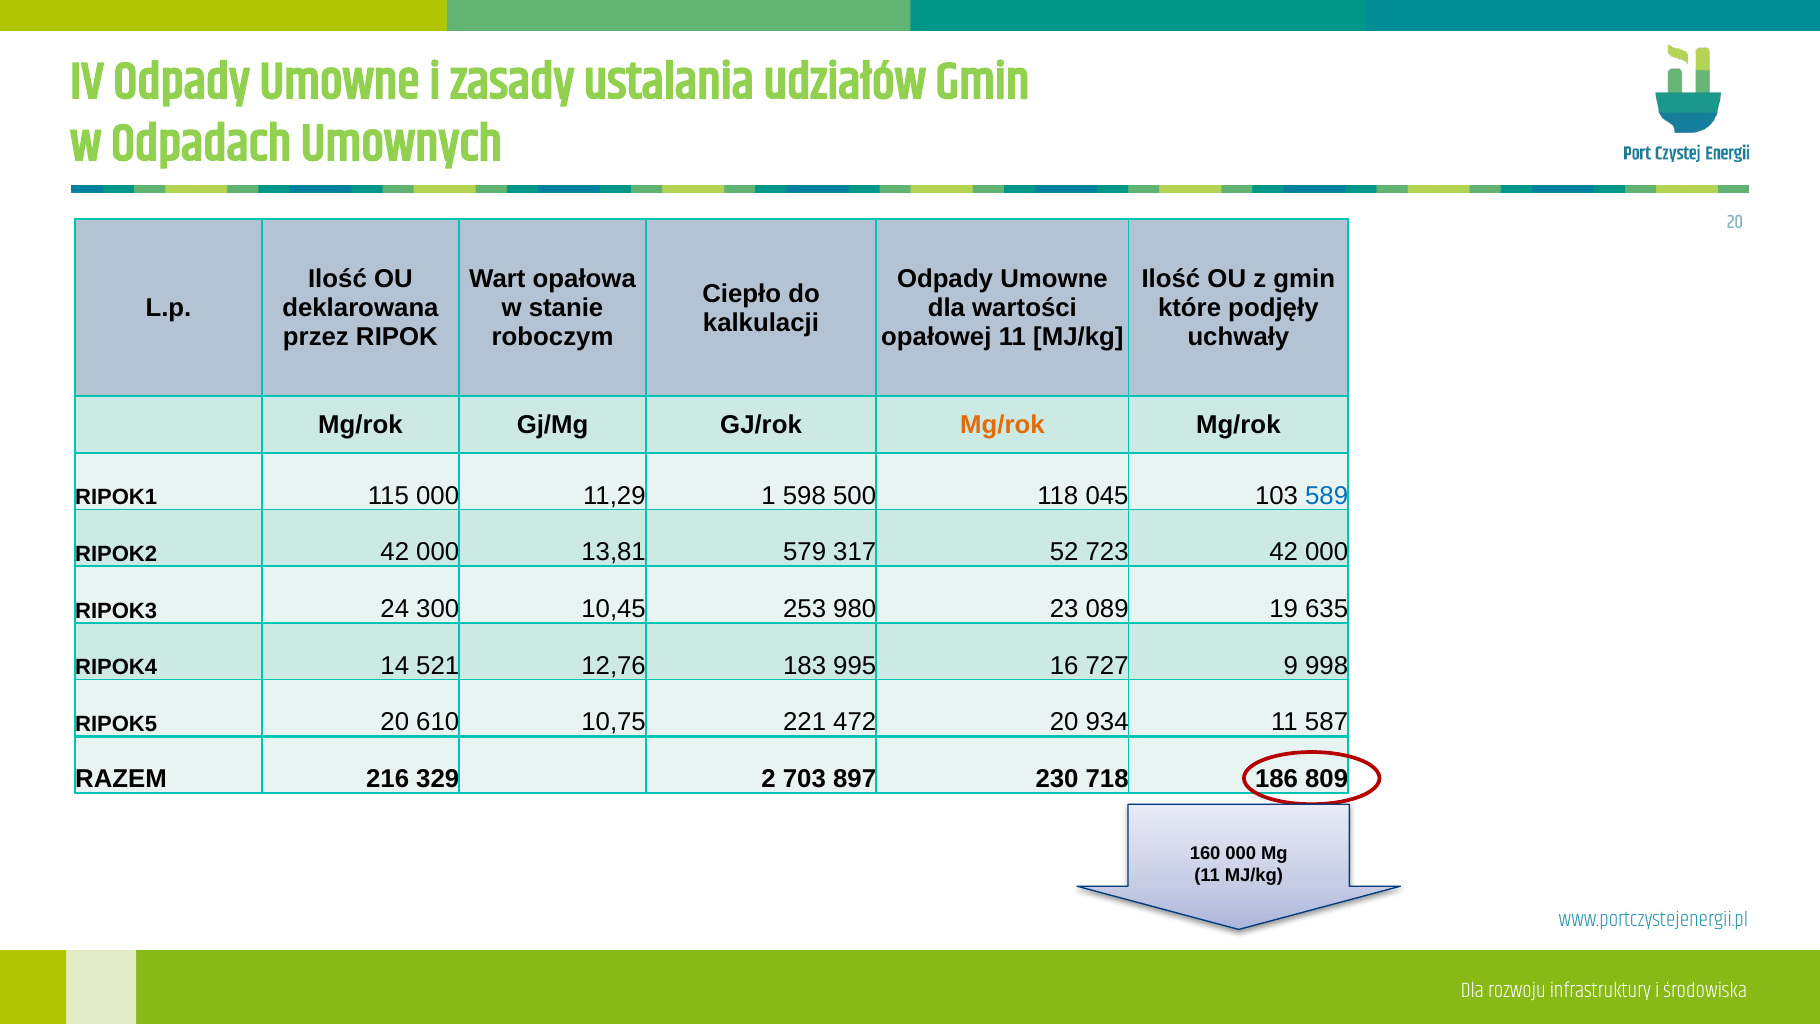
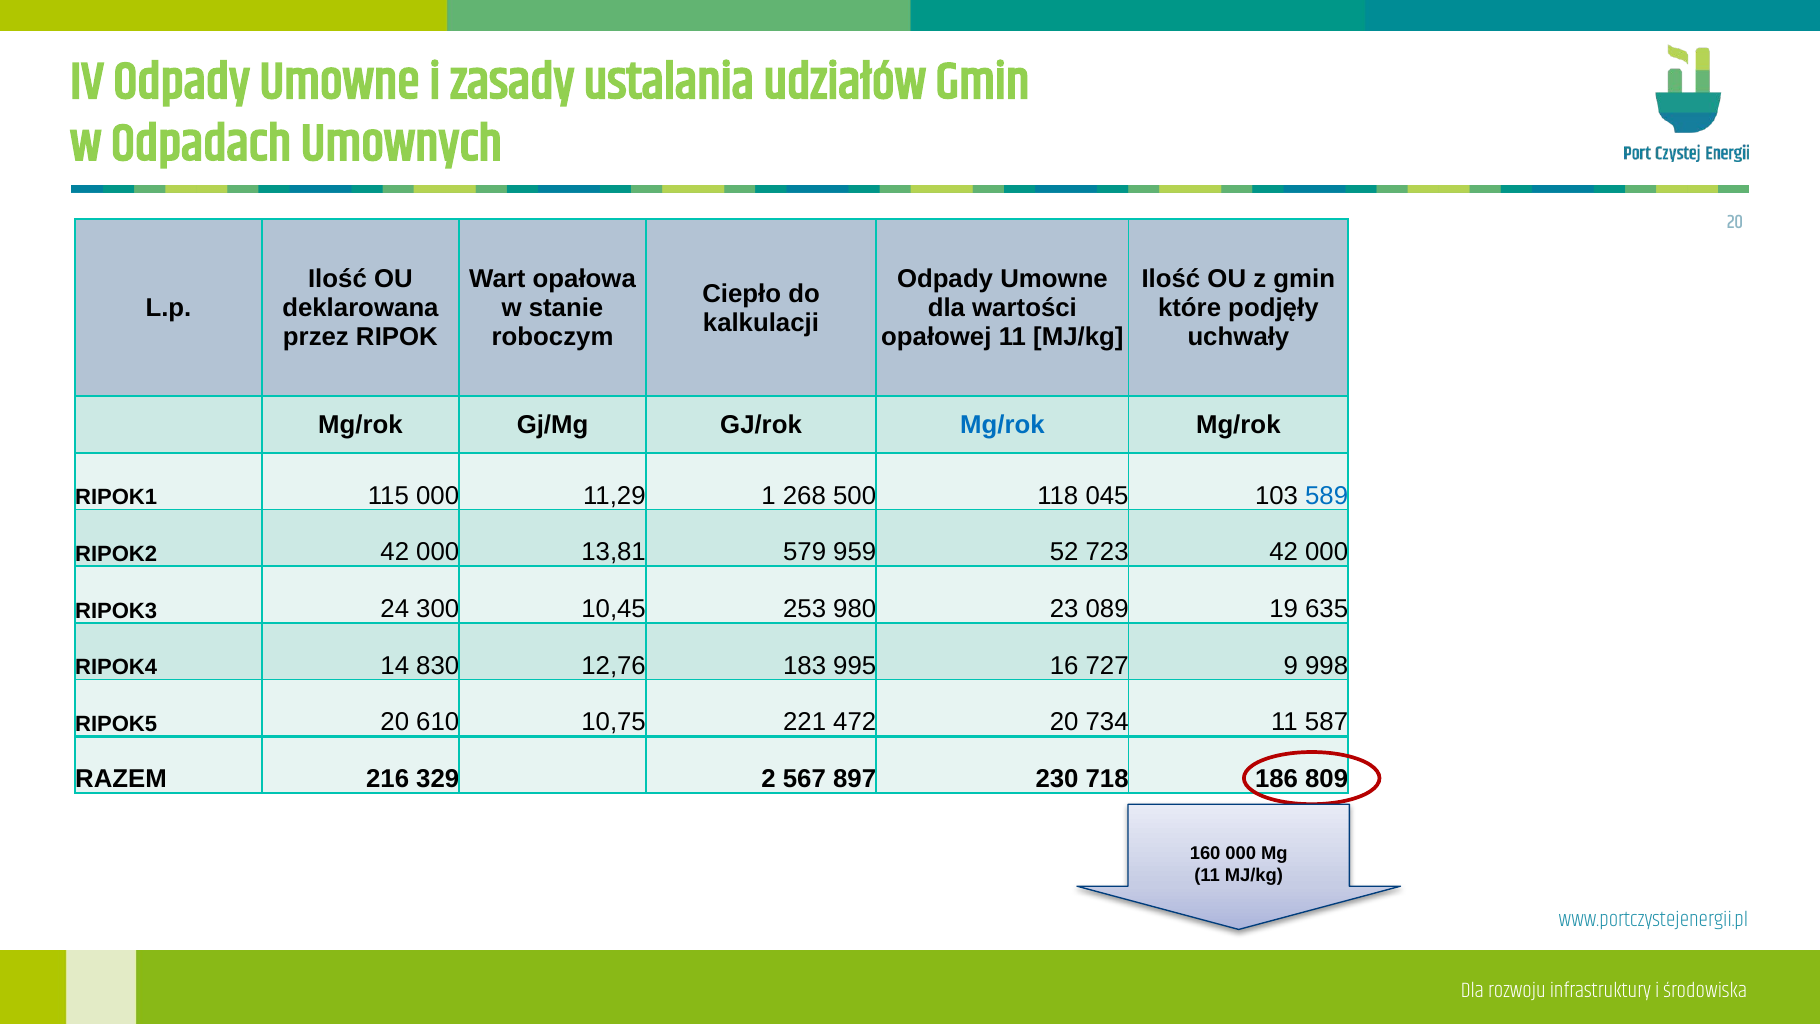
Mg/rok colour: orange -> blue (1002, 425)
598: 598 -> 268 (804, 495)
317: 317 -> 959 (855, 552)
521: 521 -> 830 (438, 665)
934: 934 -> 734 (1107, 722)
703: 703 -> 567 (804, 779)
